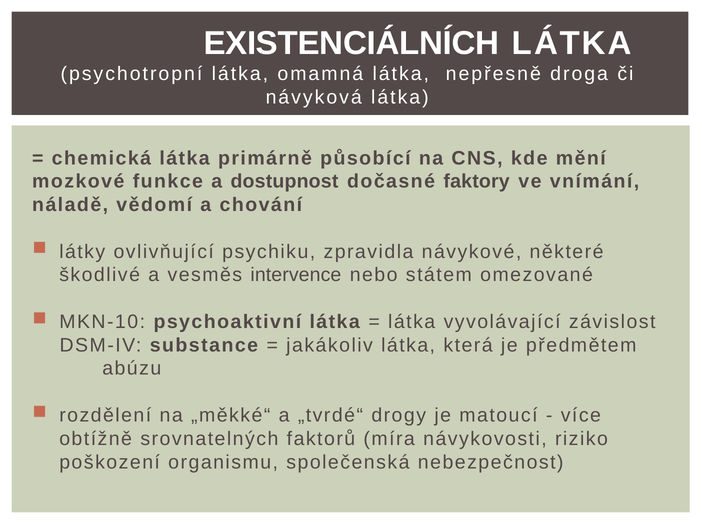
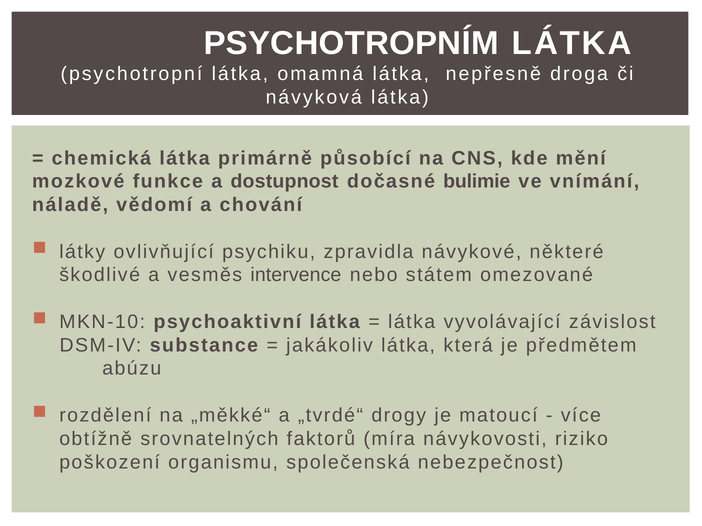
EXISTENCIÁLNÍCH: EXISTENCIÁLNÍCH -> PSYCHOTROPNÍM (351, 43)
faktory: faktory -> bulimie (477, 182)
